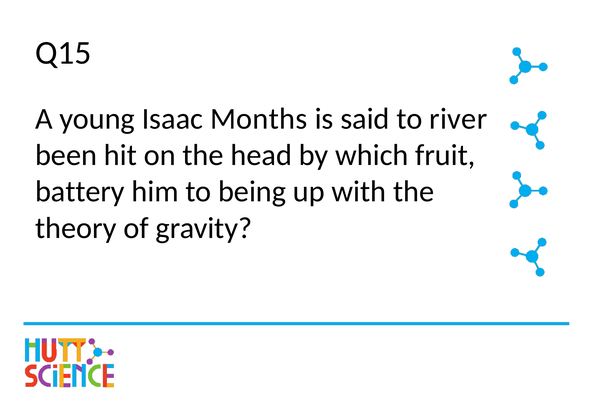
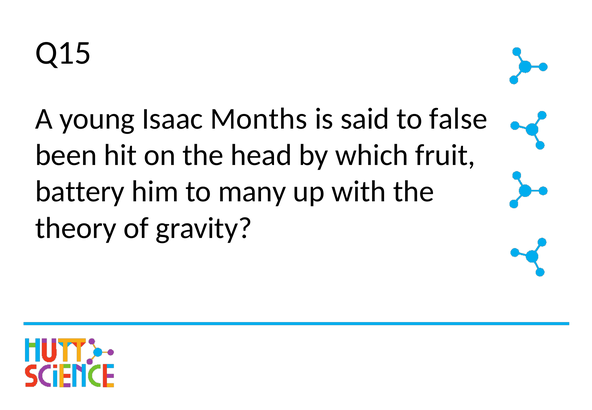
river: river -> false (458, 119)
being: being -> many (252, 192)
